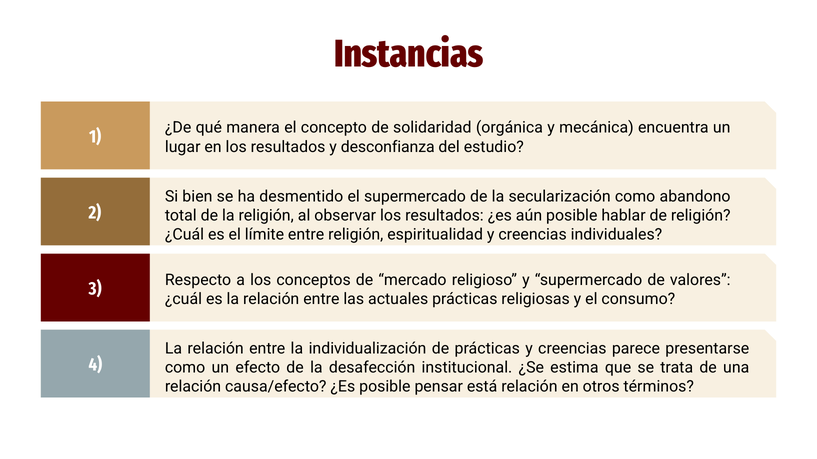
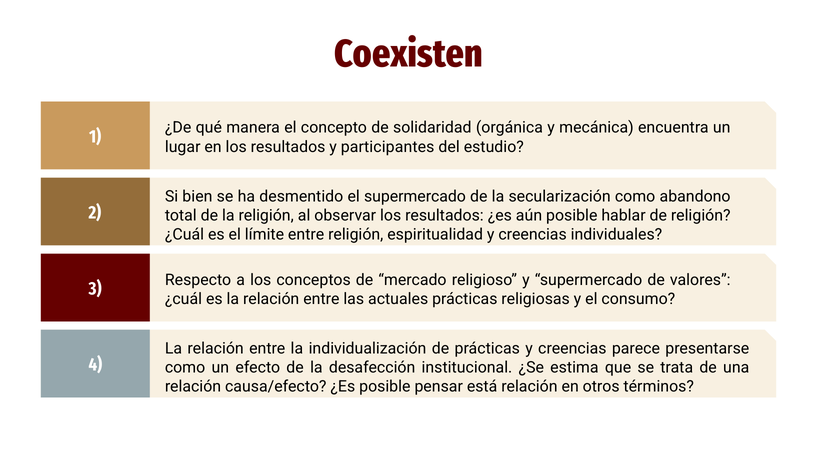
Instancias: Instancias -> Coexisten (408, 54)
desconfianza: desconfianza -> participantes (388, 147)
